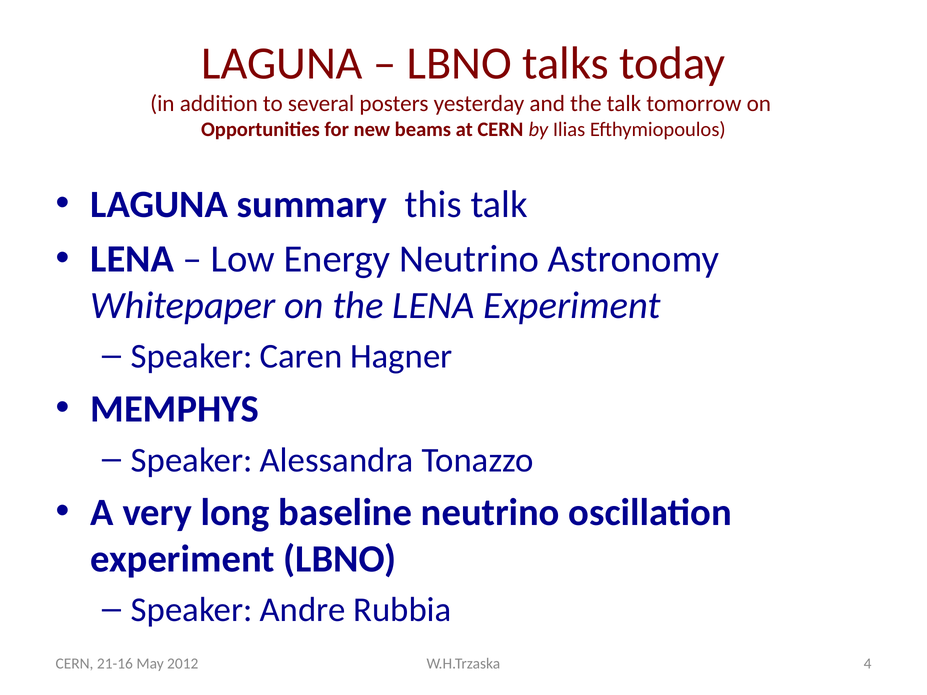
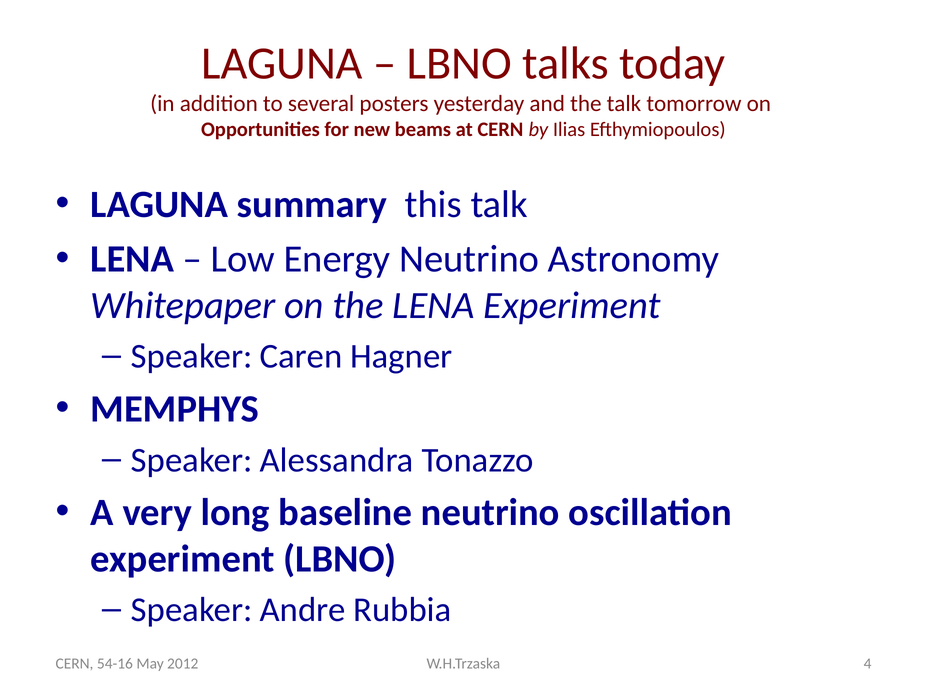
21-16: 21-16 -> 54-16 (115, 664)
